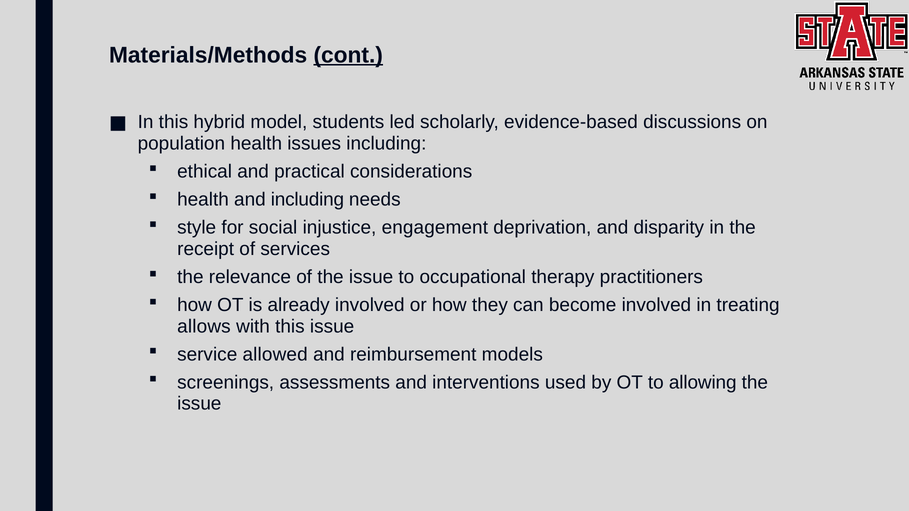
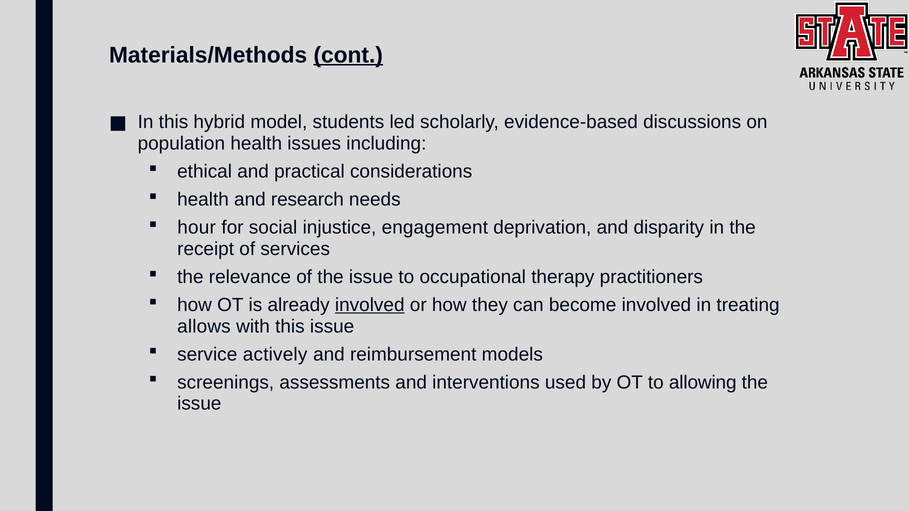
and including: including -> research (307, 200)
style: style -> hour (197, 228)
involved underline: none -> present (370, 305)
allowed: allowed -> actively (275, 355)
